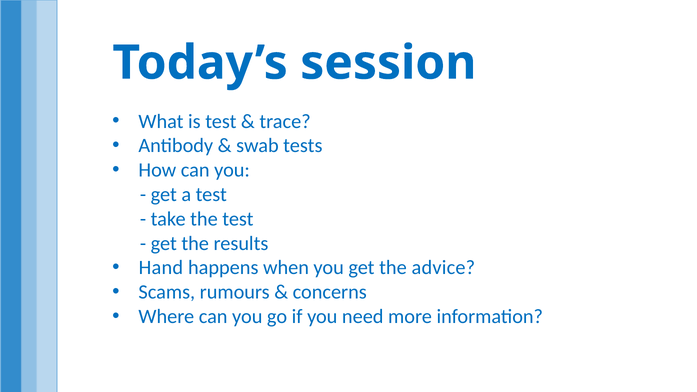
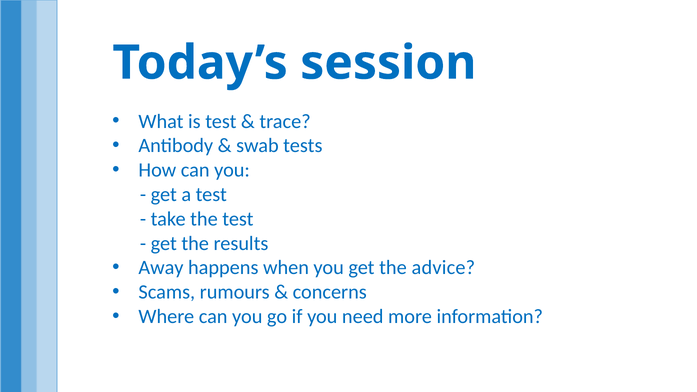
Hand: Hand -> Away (161, 268)
